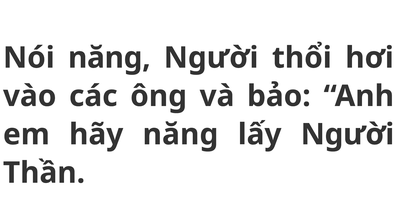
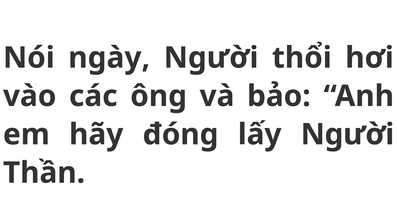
Nói năng: năng -> ngày (109, 58)
hãy năng: năng -> đóng (181, 134)
